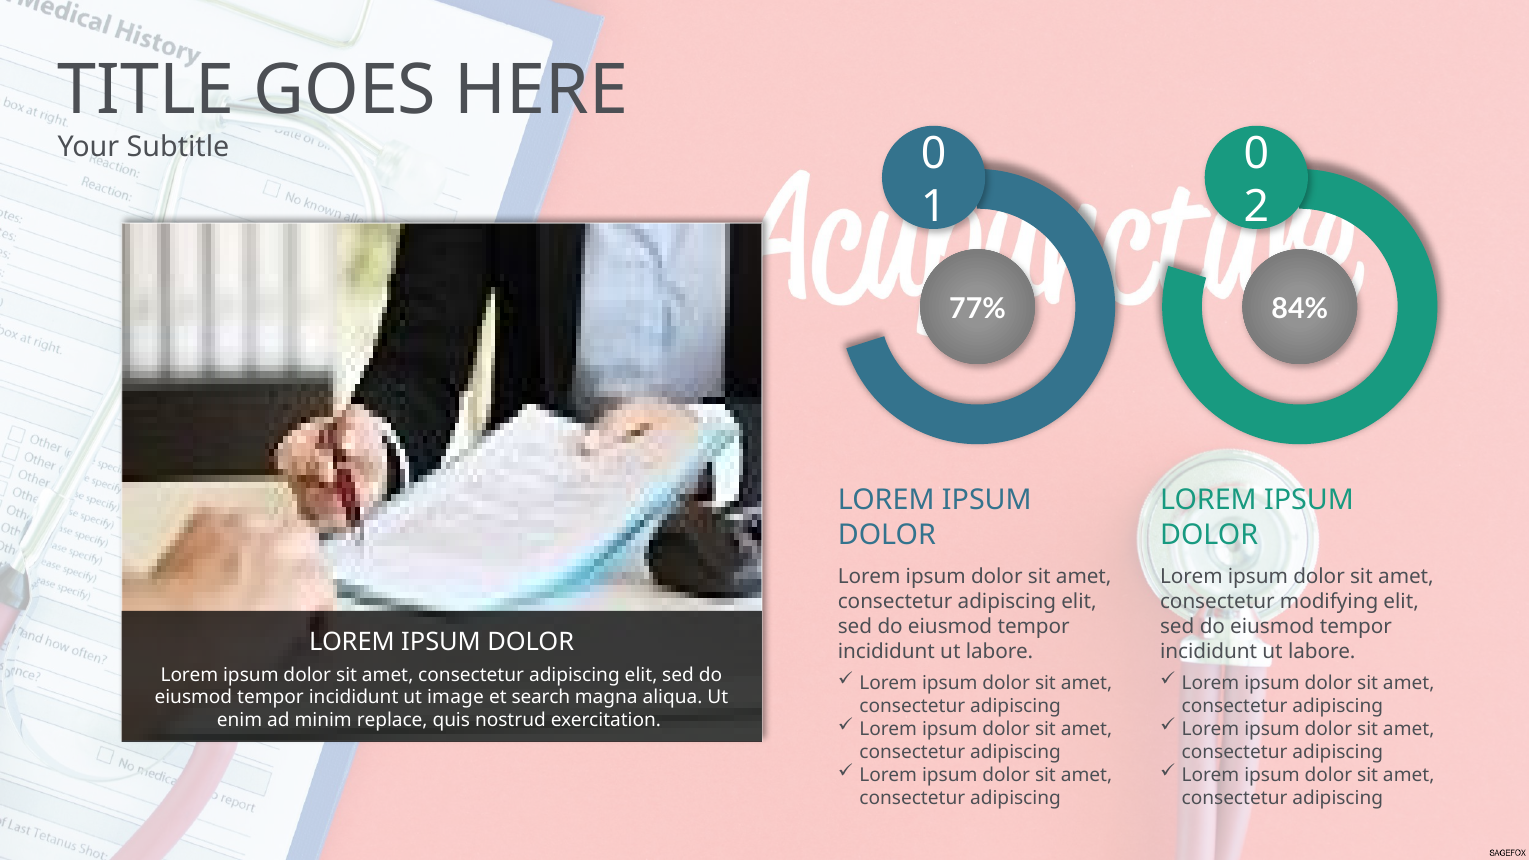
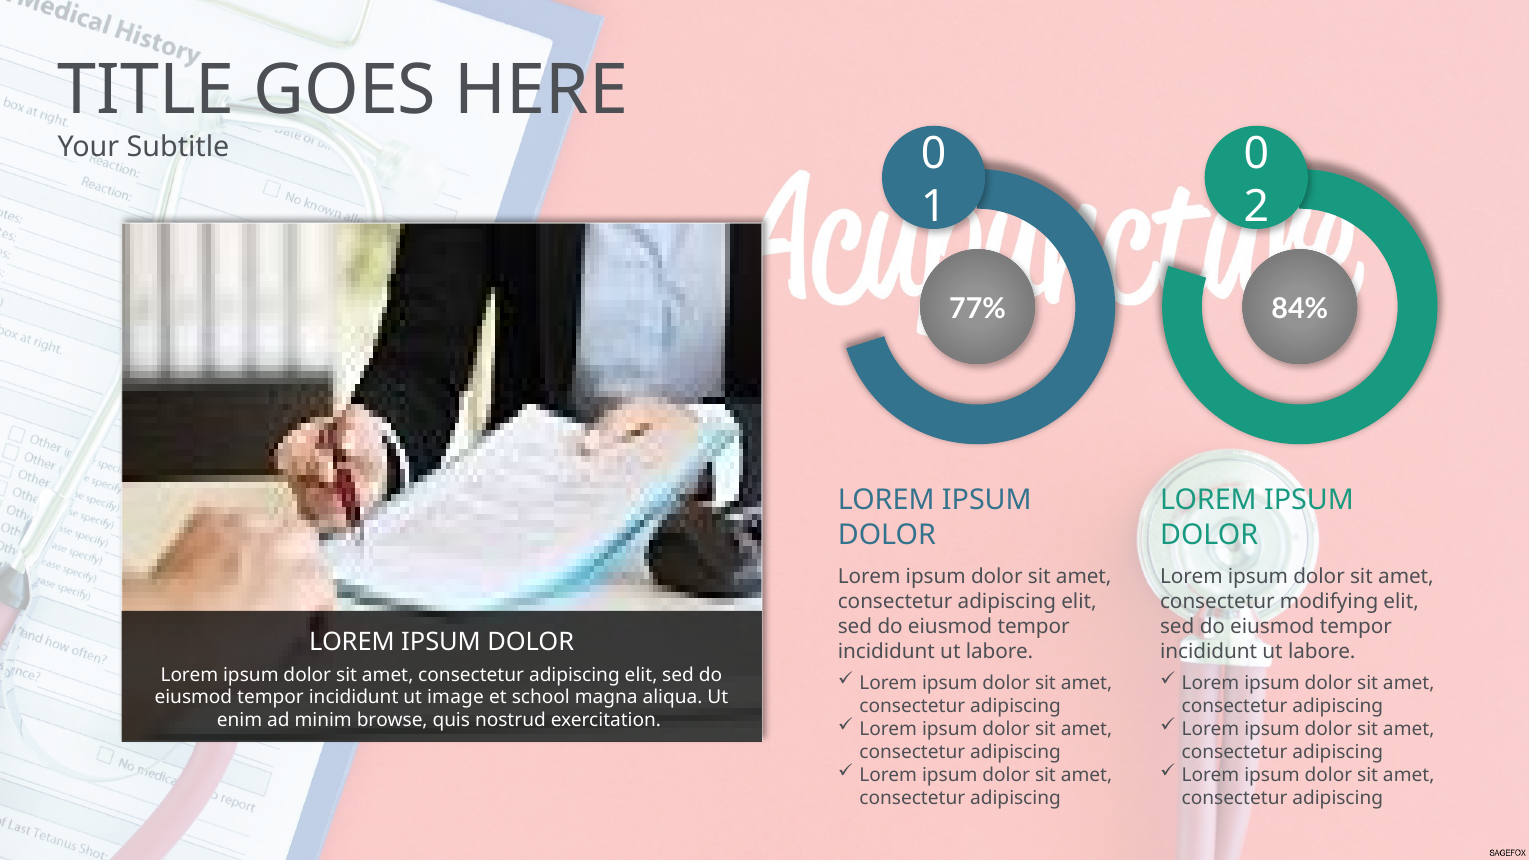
search: search -> school (541, 698)
replace: replace -> browse (392, 721)
